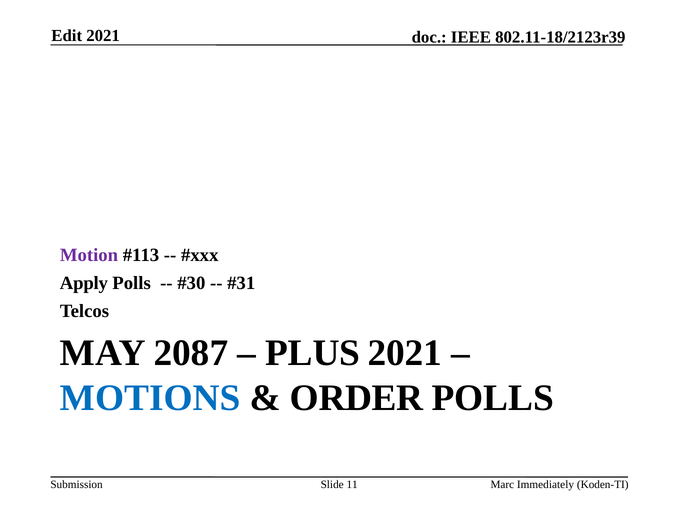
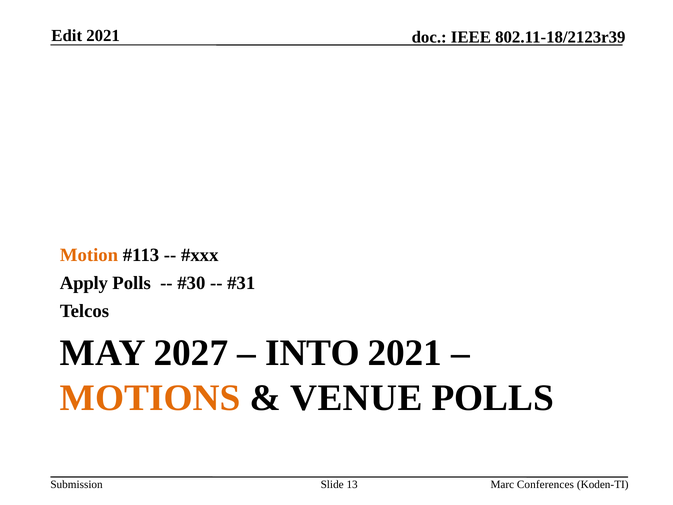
Motion colour: purple -> orange (89, 255)
2087: 2087 -> 2027 (191, 353)
PLUS: PLUS -> INTO (313, 353)
MOTIONS colour: blue -> orange (150, 398)
ORDER: ORDER -> VENUE (356, 398)
11: 11 -> 13 (352, 484)
Immediately: Immediately -> Conferences (545, 484)
